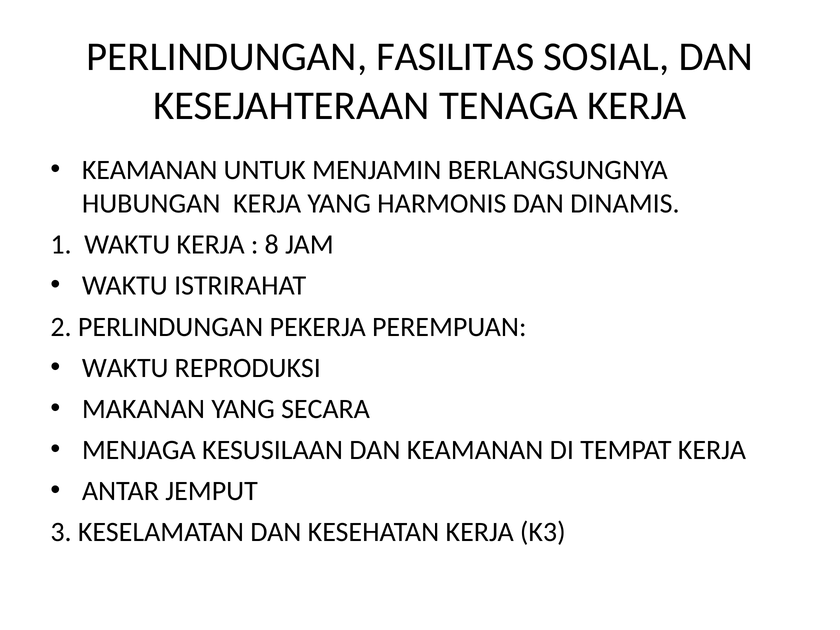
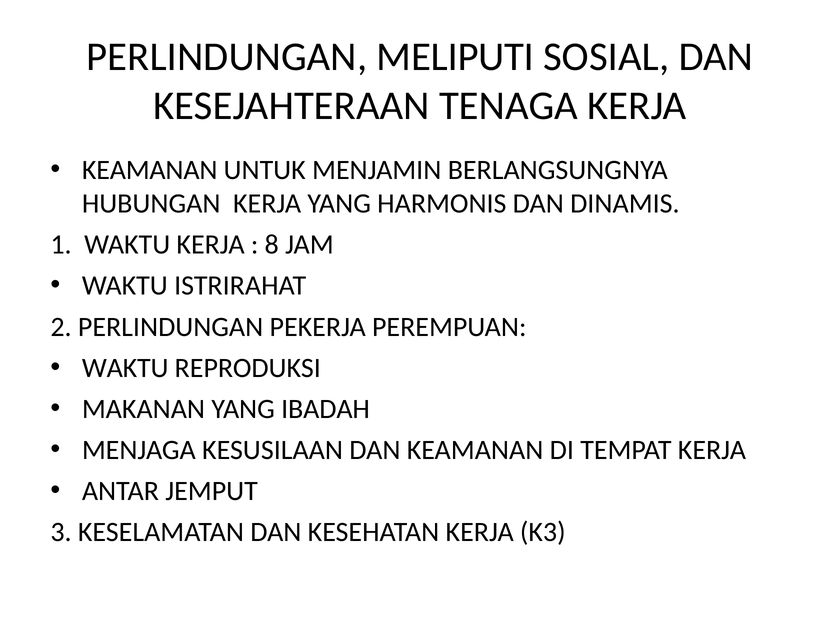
FASILITAS: FASILITAS -> MELIPUTI (455, 57)
SECARA: SECARA -> IBADAH (326, 409)
